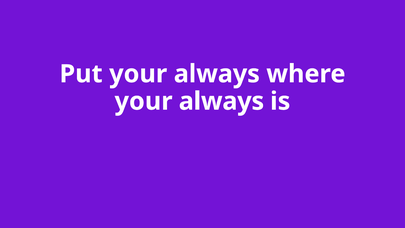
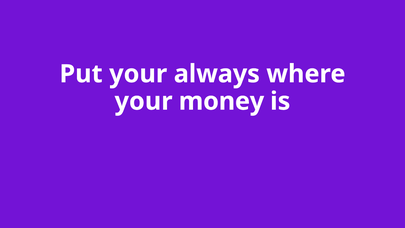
always: always -> money (221, 101)
